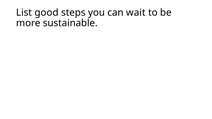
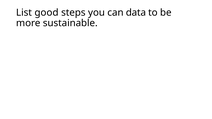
wait: wait -> data (136, 13)
